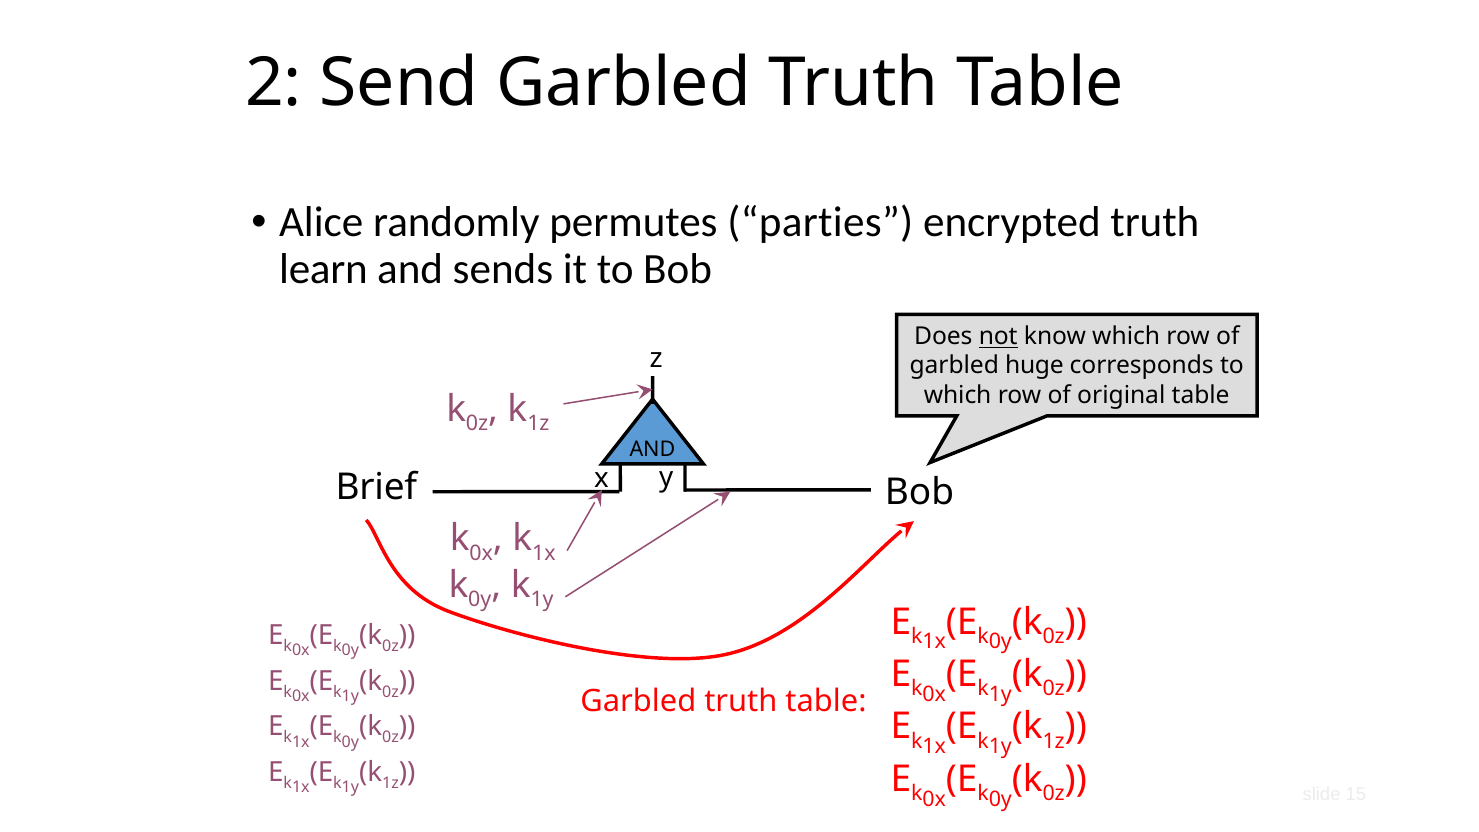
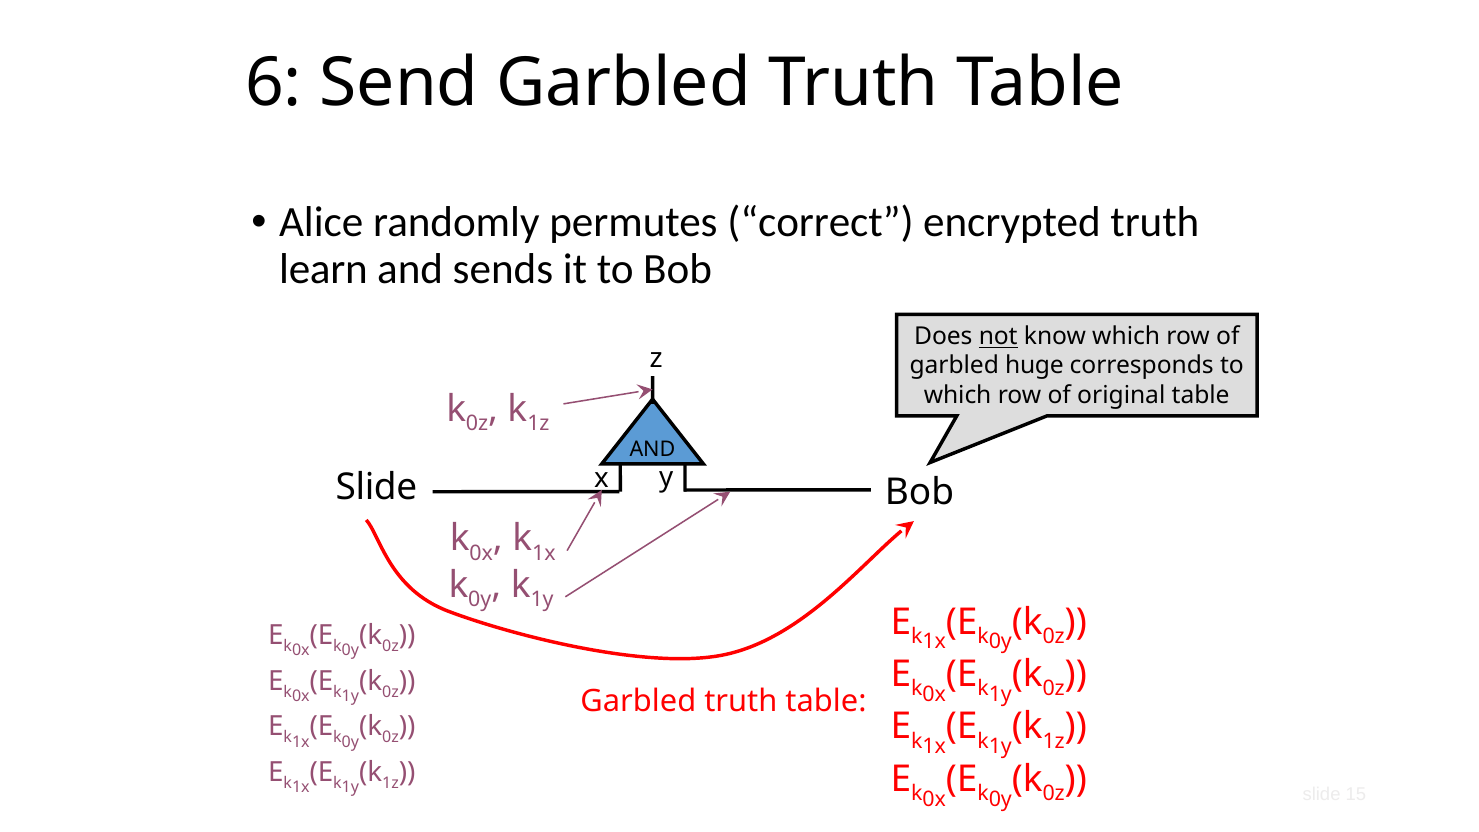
2: 2 -> 6 (274, 83)
parties: parties -> correct (820, 223)
Brief: Brief -> Slide (376, 487)
